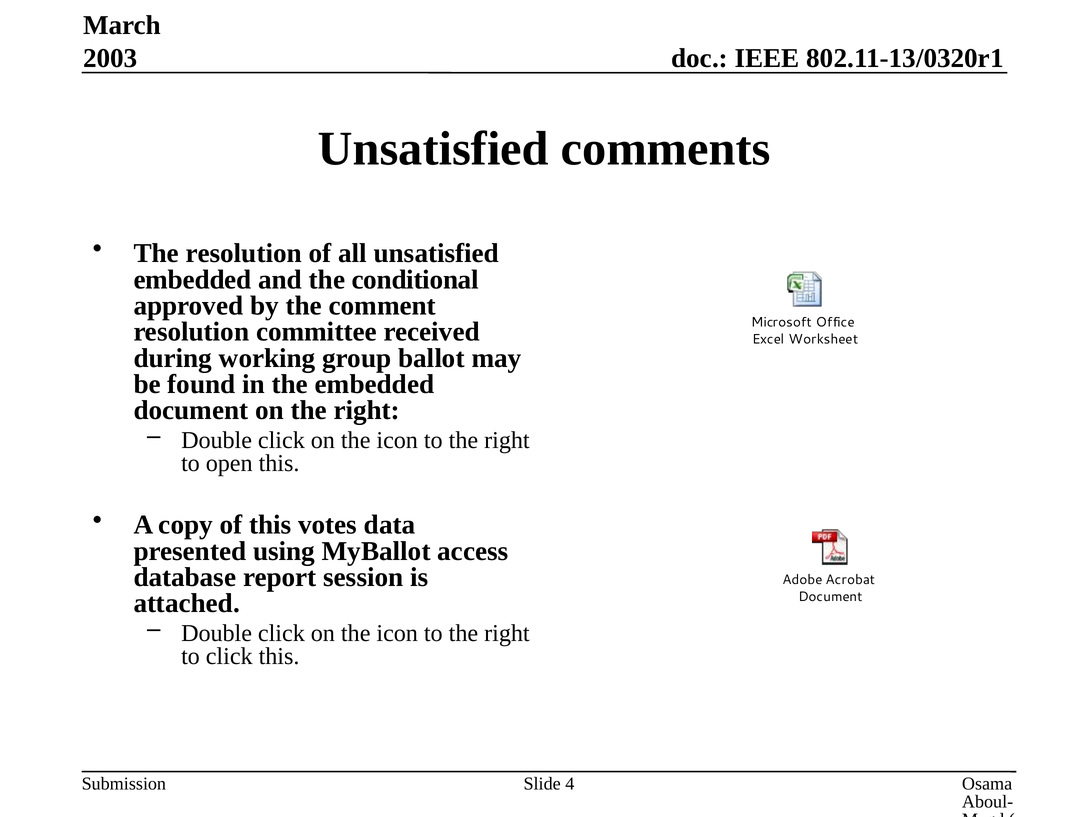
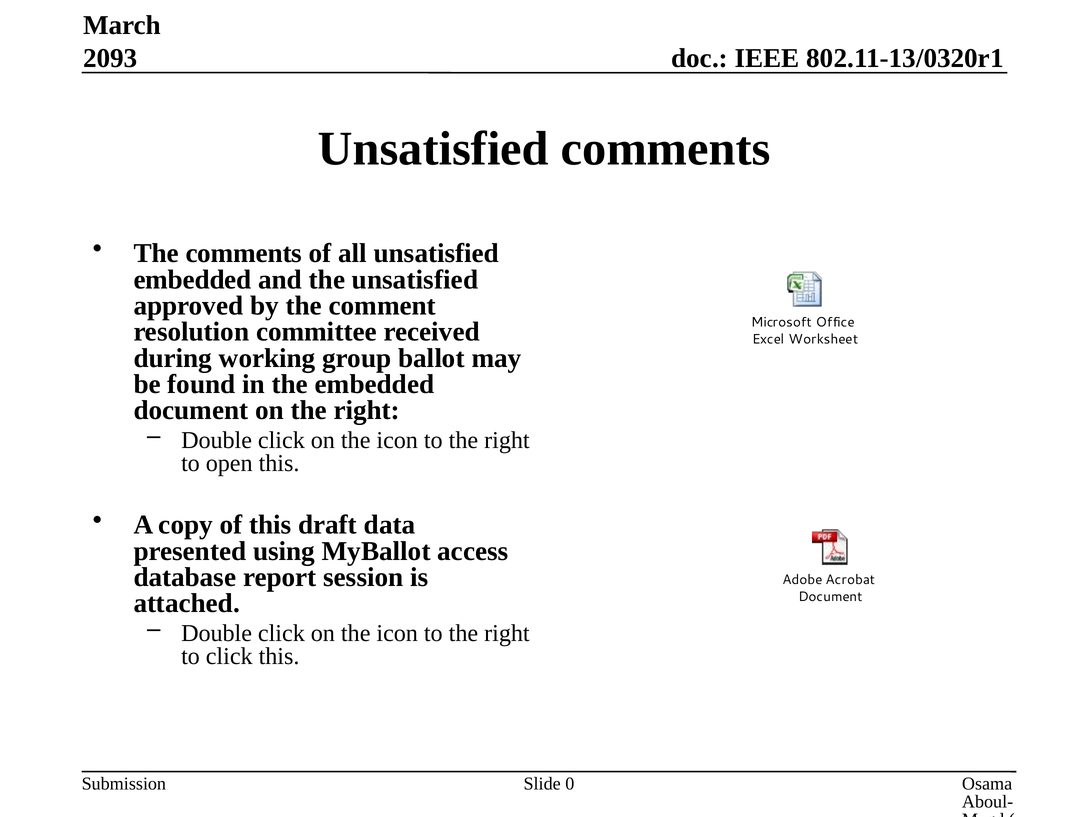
2003: 2003 -> 2093 (110, 58)
The resolution: resolution -> comments (244, 253)
the conditional: conditional -> unsatisfied (415, 280)
votes: votes -> draft (328, 525)
4: 4 -> 0 (570, 783)
